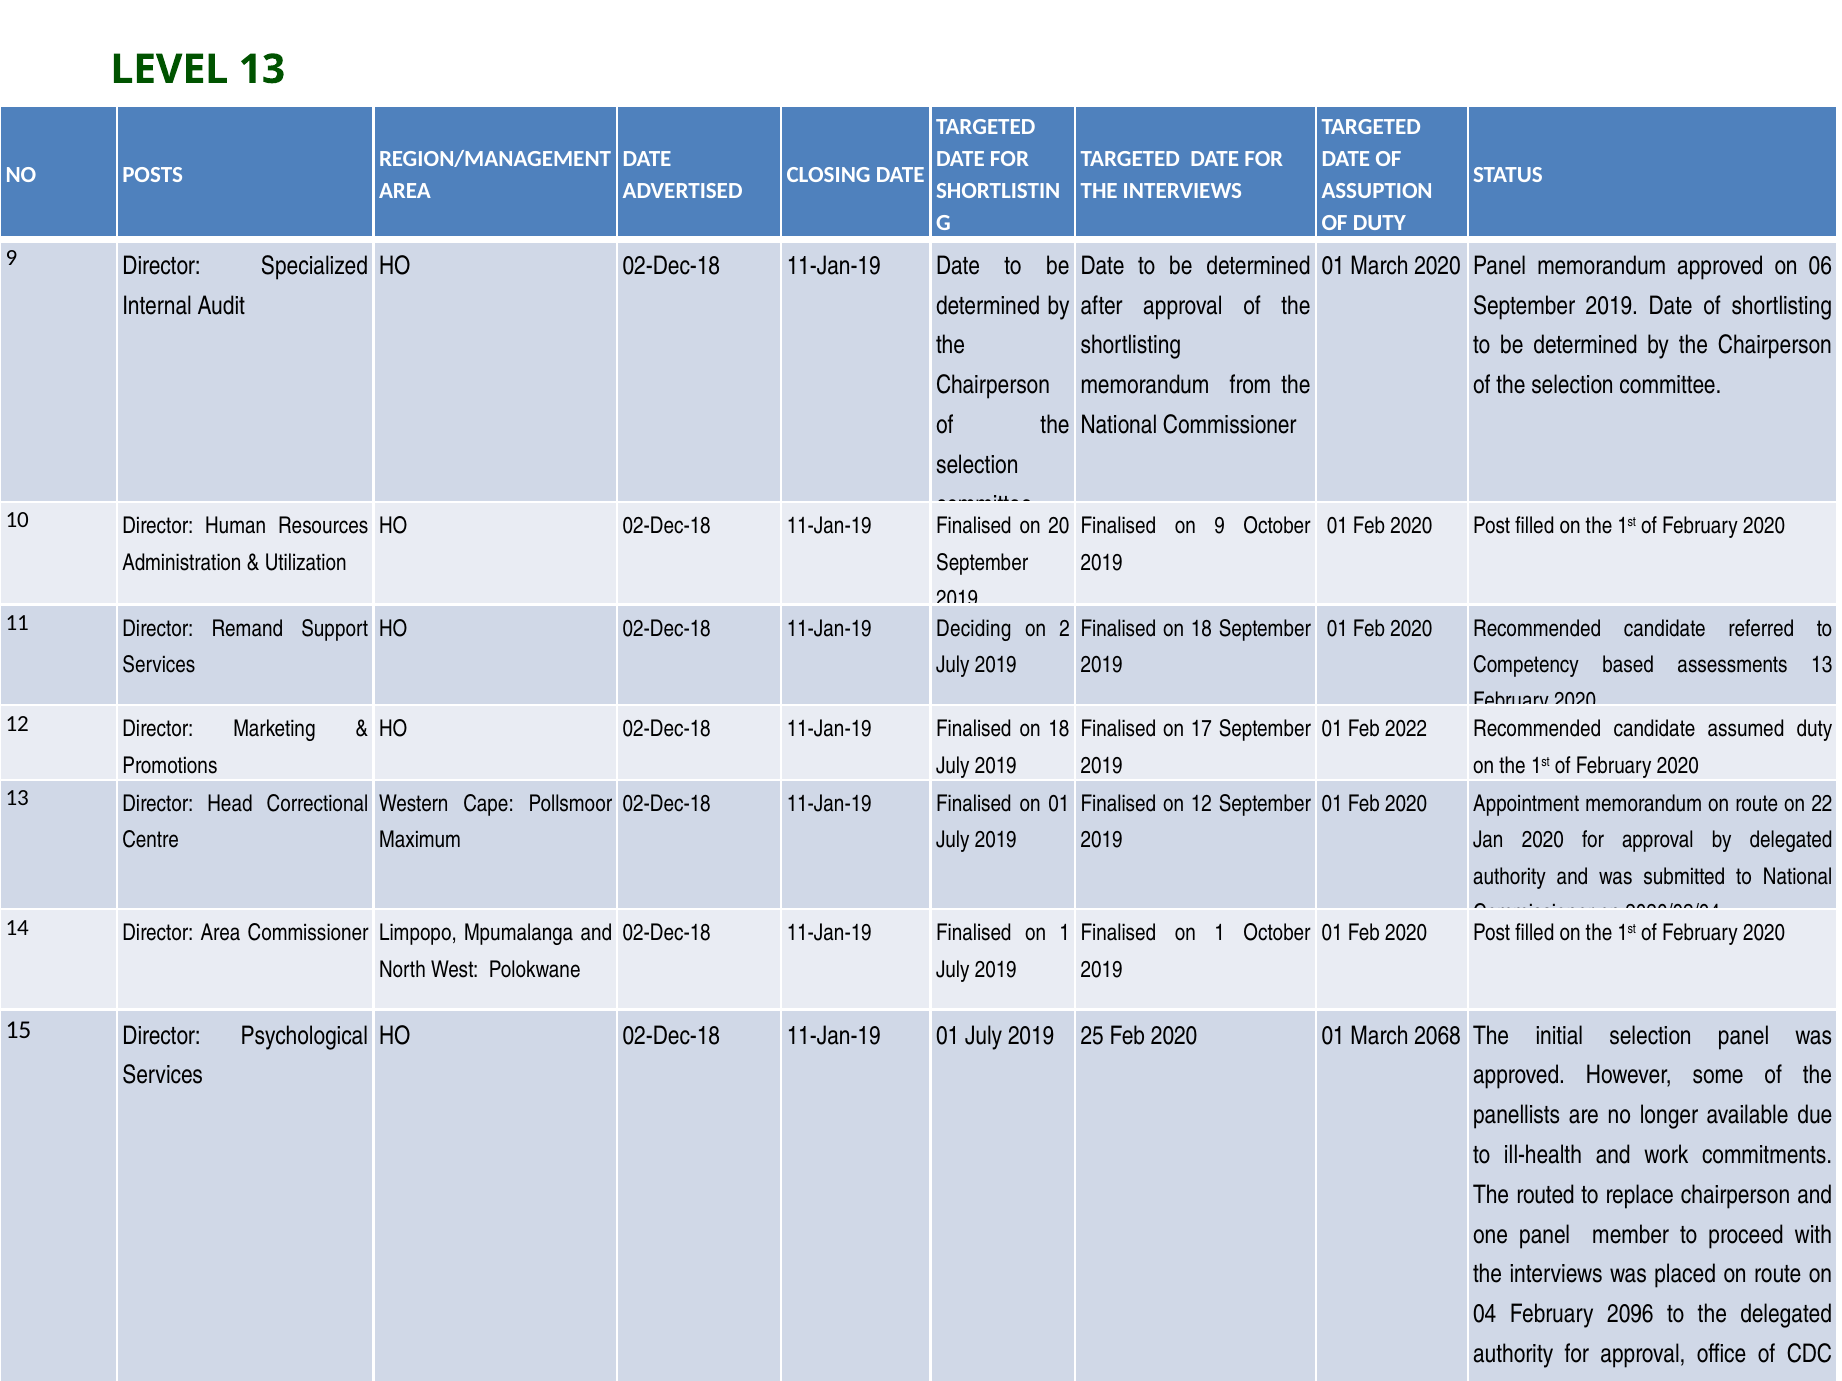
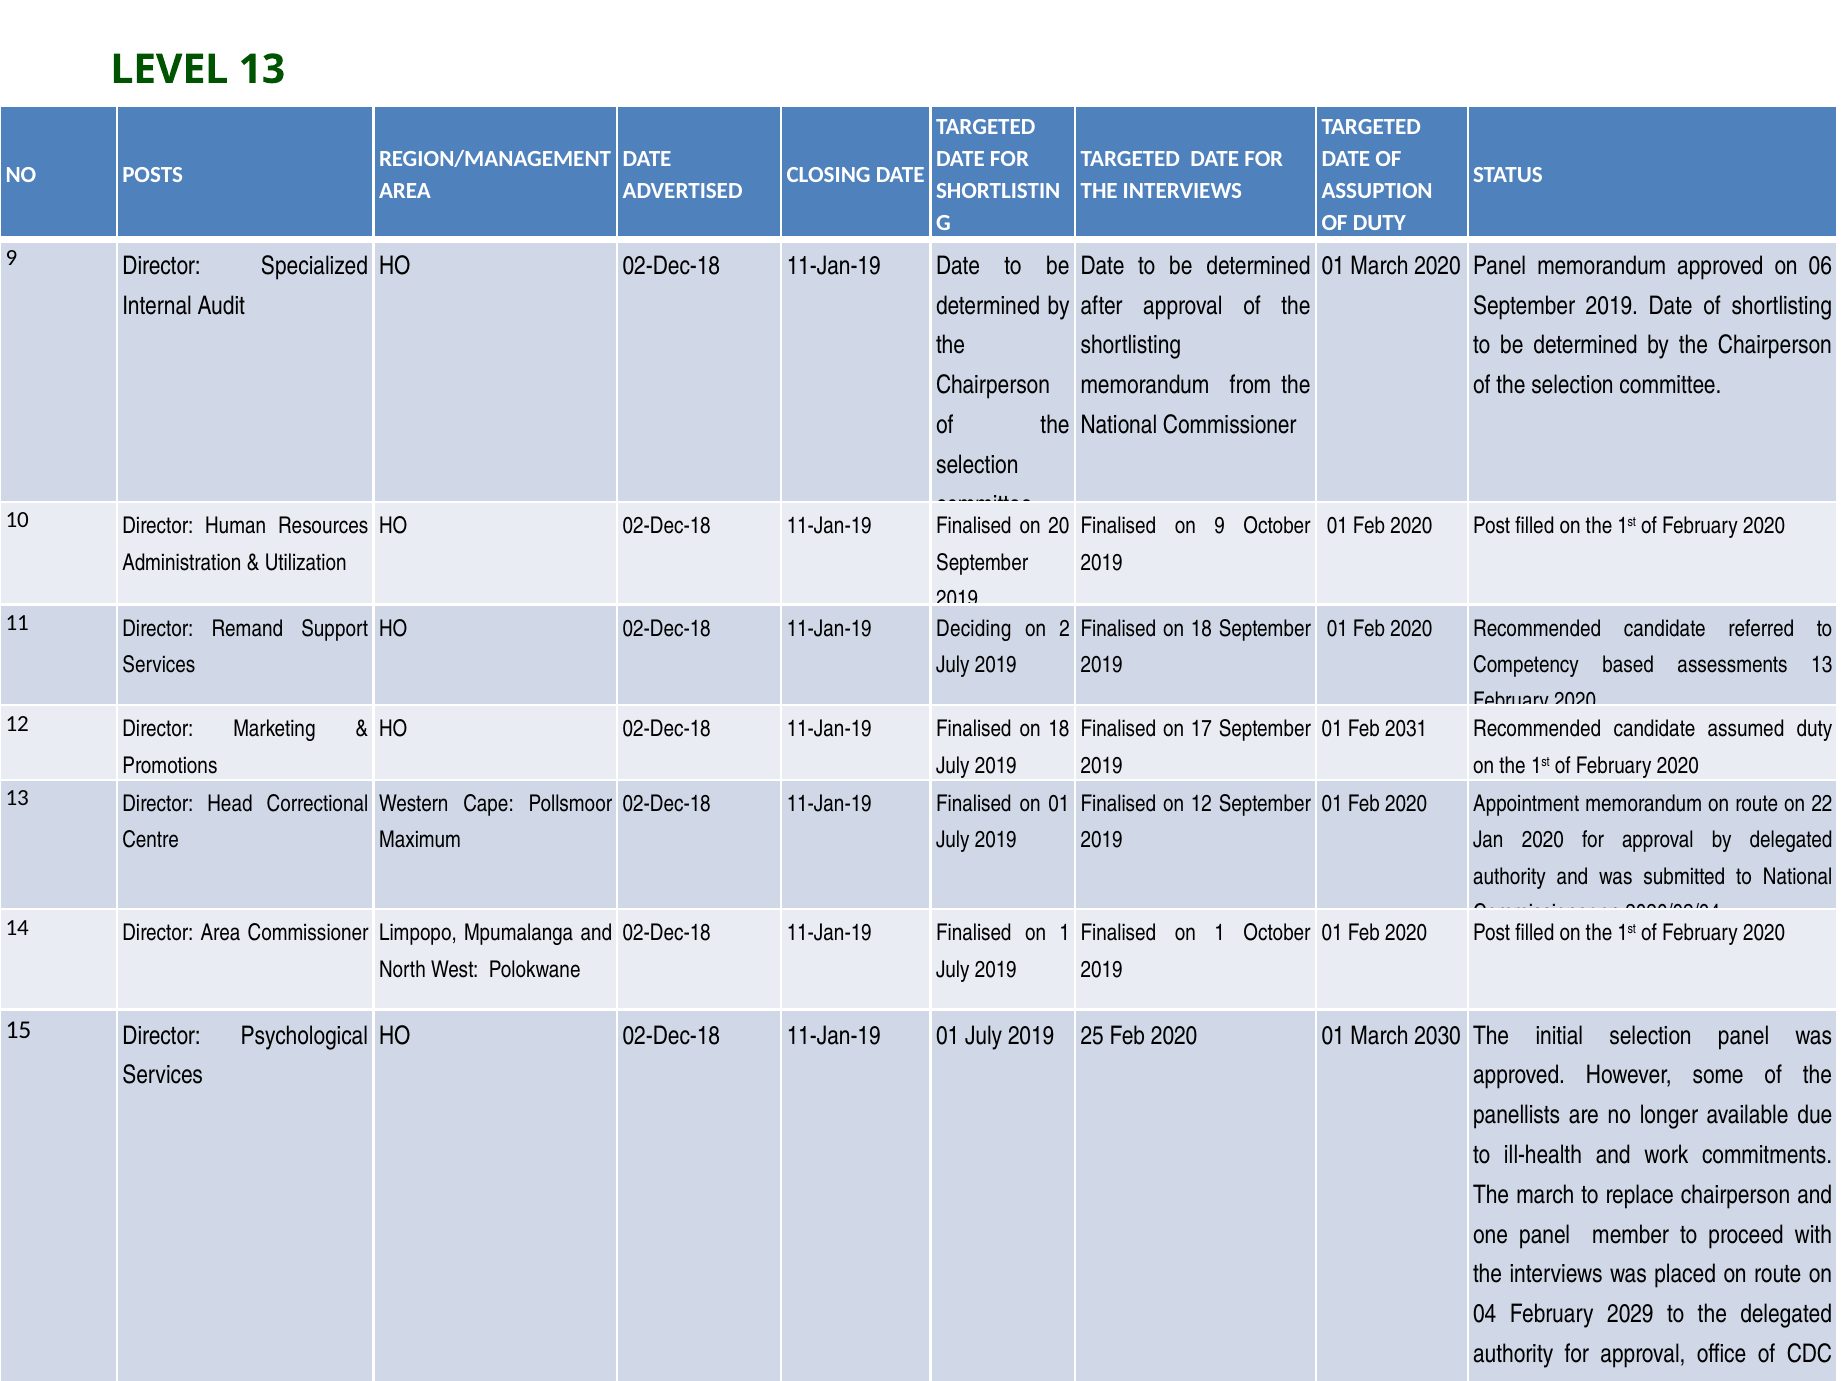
2022: 2022 -> 2031 (1406, 729)
2068: 2068 -> 2030 (1438, 1036)
The routed: routed -> march (1545, 1195)
2096: 2096 -> 2029 (1630, 1315)
